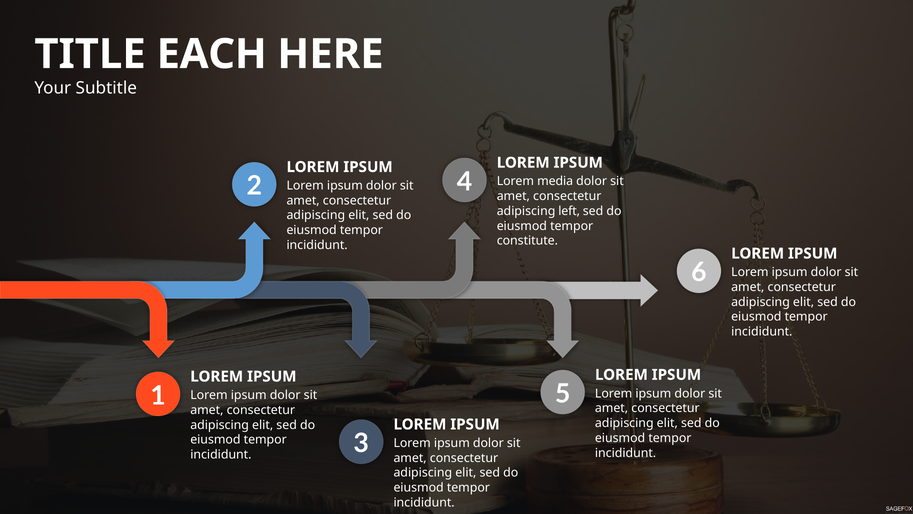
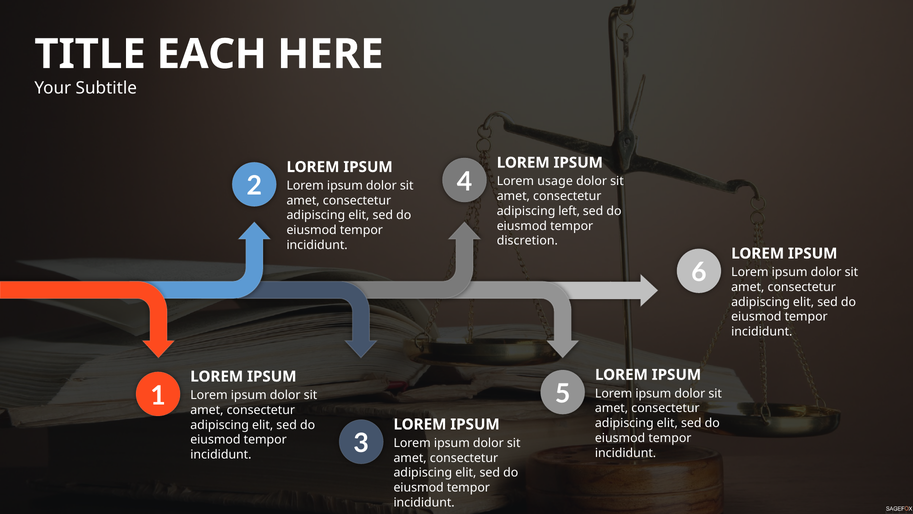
media: media -> usage (555, 181)
constitute: constitute -> discretion (527, 241)
